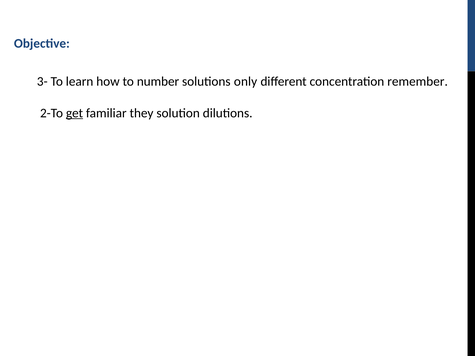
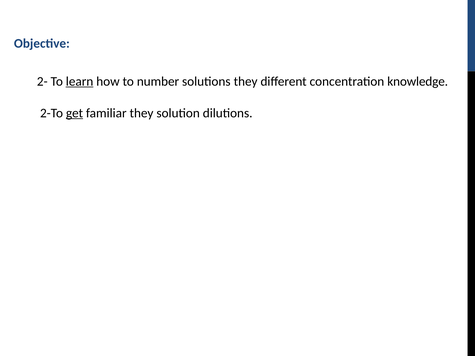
3-: 3- -> 2- (42, 81)
learn underline: none -> present (80, 81)
solutions only: only -> they (246, 81)
remember: remember -> knowledge (418, 81)
